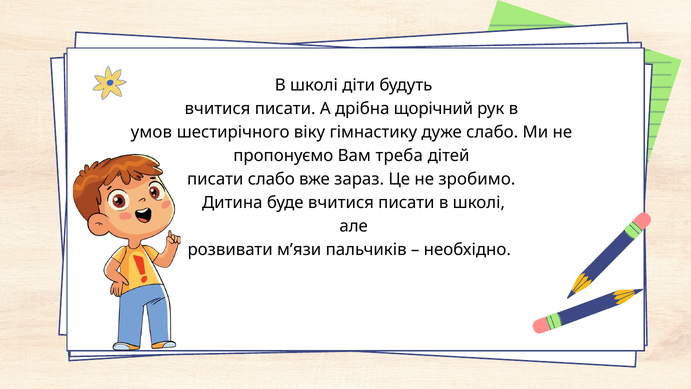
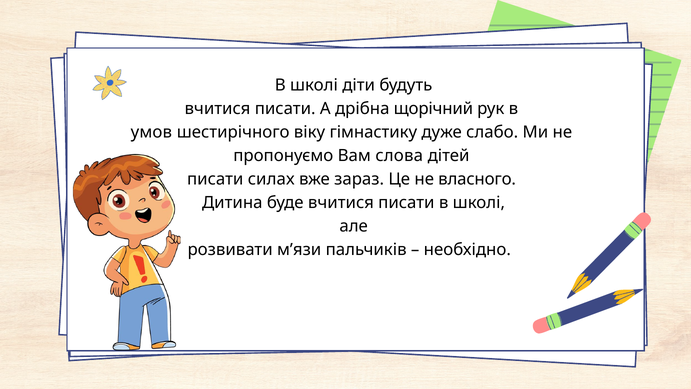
треба: треба -> слова (399, 156)
писати слабо: слабо -> силах (271, 179)
зробимо: зробимо -> власного (477, 179)
